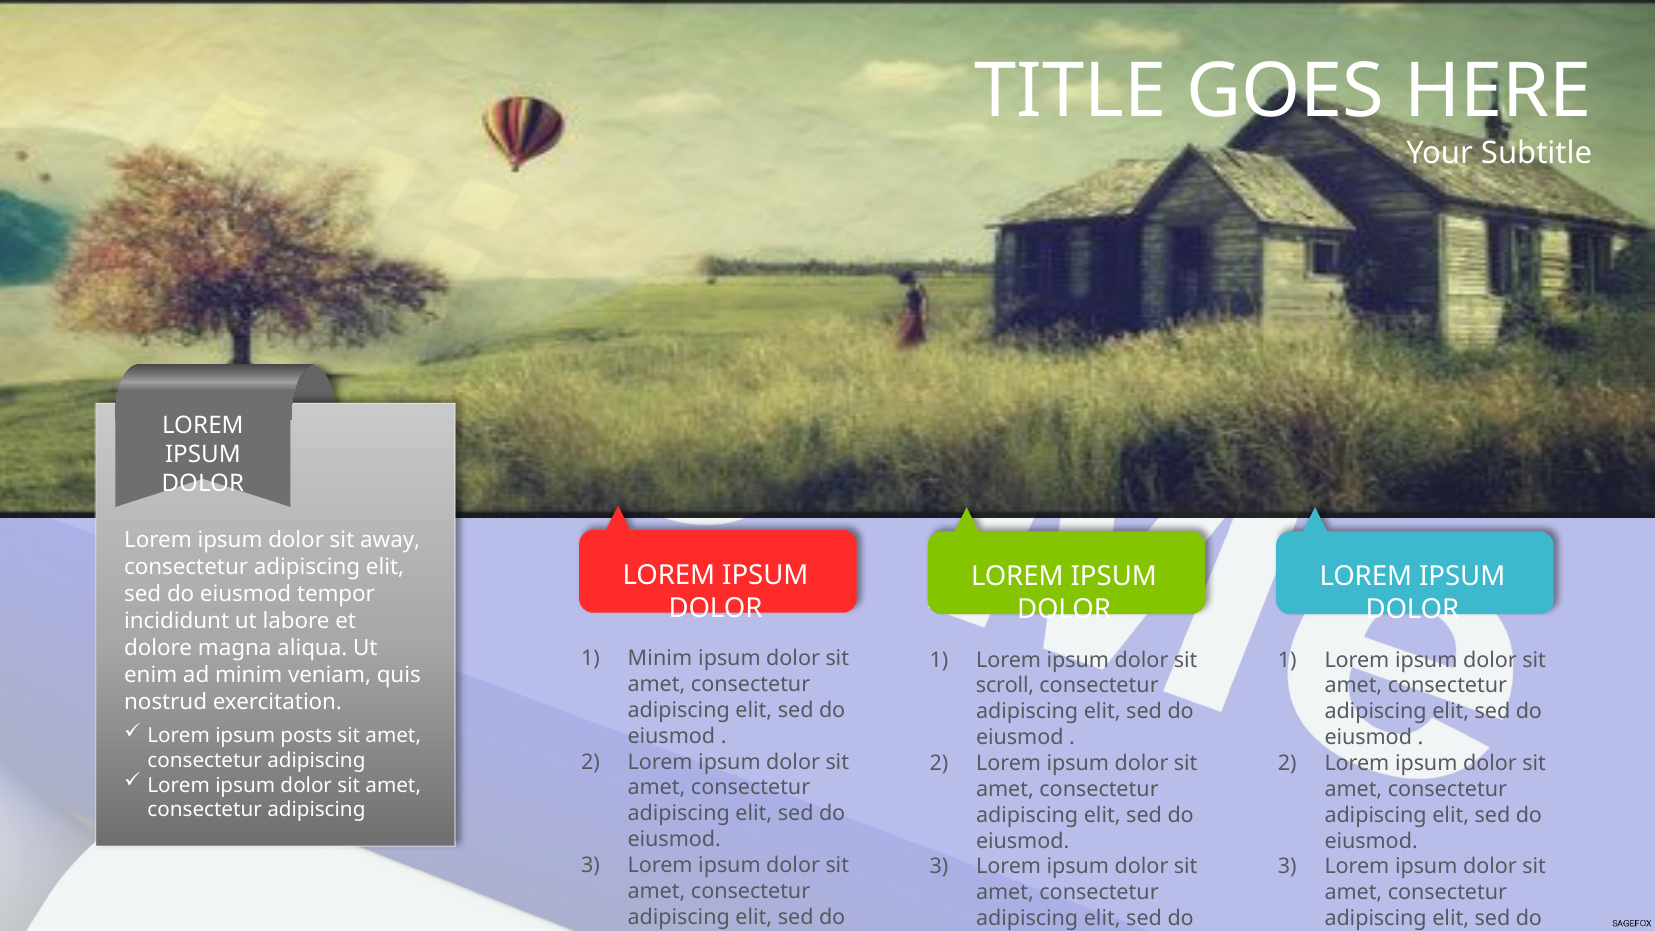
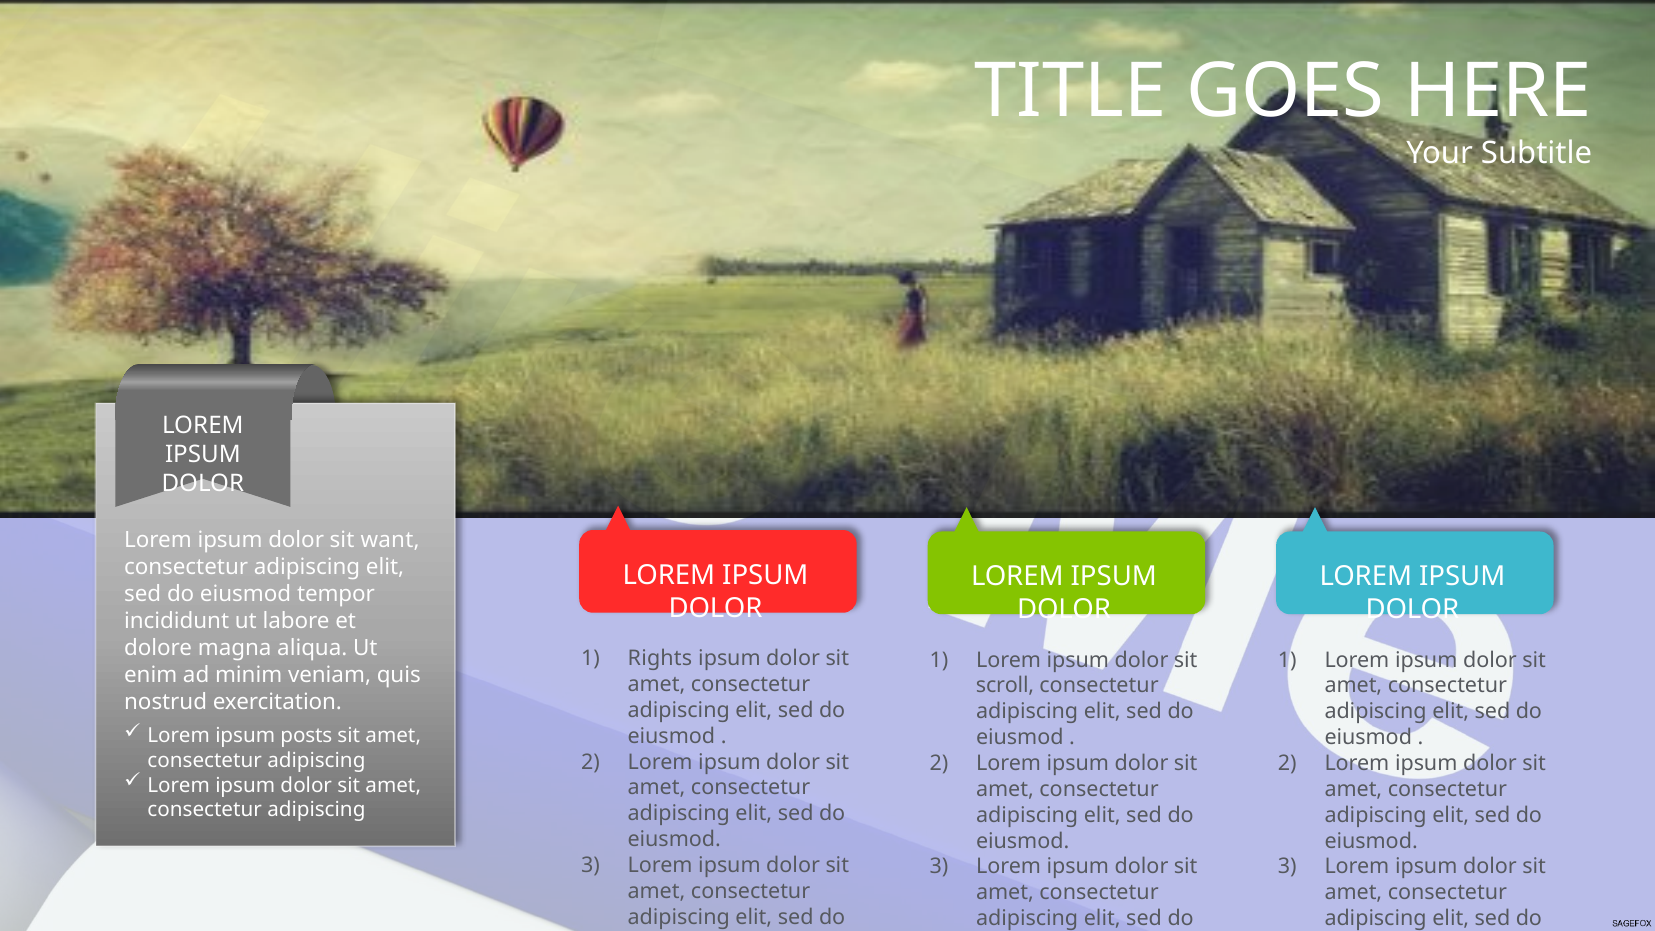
away: away -> want (390, 540)
Minim: Minim -> Rights (660, 658)
